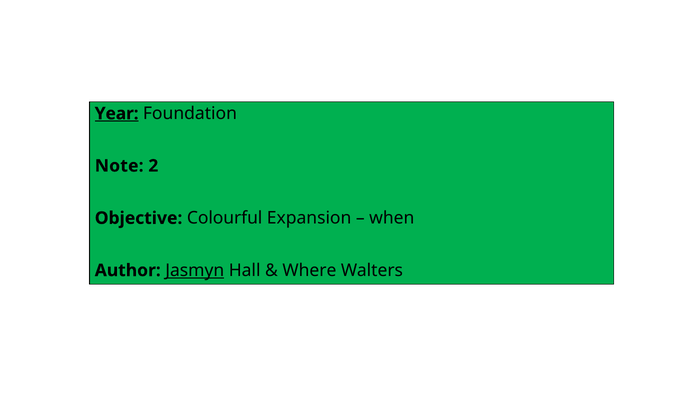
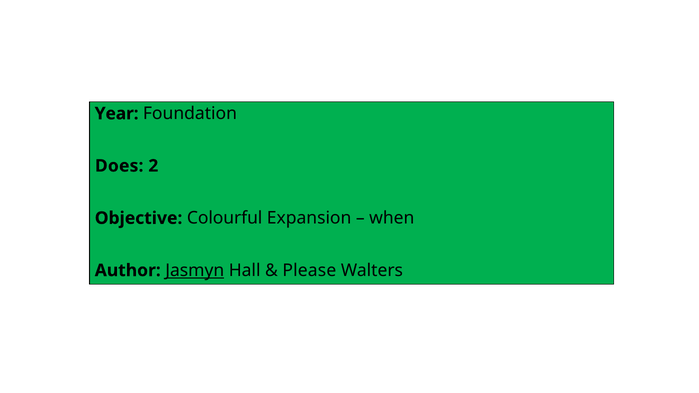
Year underline: present -> none (117, 114)
Note: Note -> Does (119, 166)
Where: Where -> Please (309, 271)
